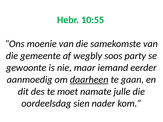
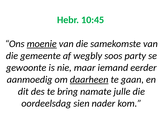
10:55: 10:55 -> 10:45 (93, 20)
moenie underline: none -> present (42, 44)
moet: moet -> bring (68, 92)
